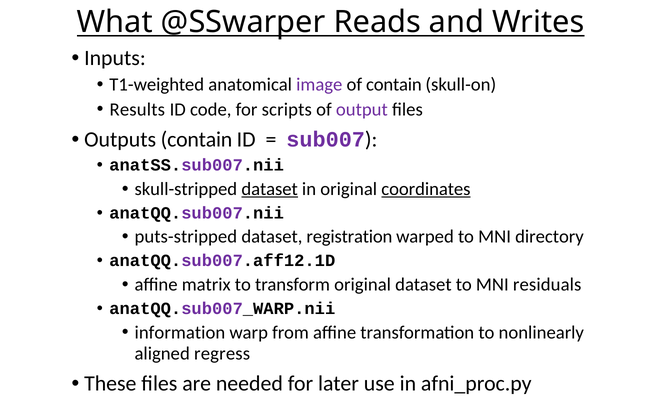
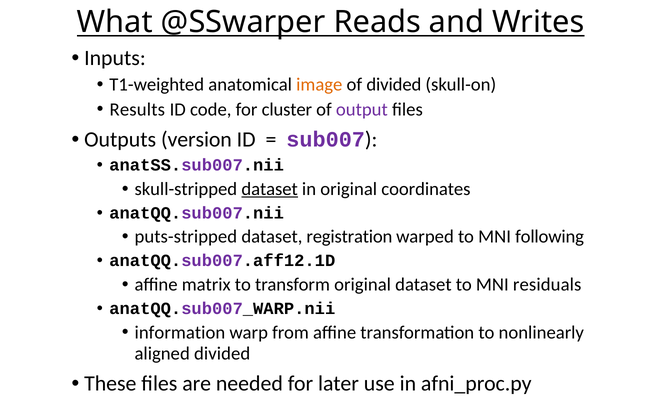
image colour: purple -> orange (319, 85)
of contain: contain -> divided (394, 85)
scripts: scripts -> cluster (287, 109)
Outputs contain: contain -> version (196, 139)
coordinates underline: present -> none (426, 189)
directory: directory -> following (550, 237)
aligned regress: regress -> divided (222, 354)
